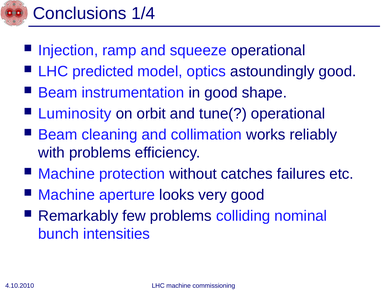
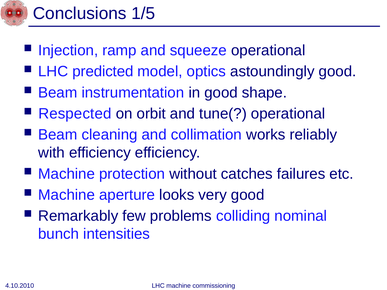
1/4: 1/4 -> 1/5 (143, 13)
Luminosity: Luminosity -> Respected (75, 114)
with problems: problems -> efficiency (100, 153)
